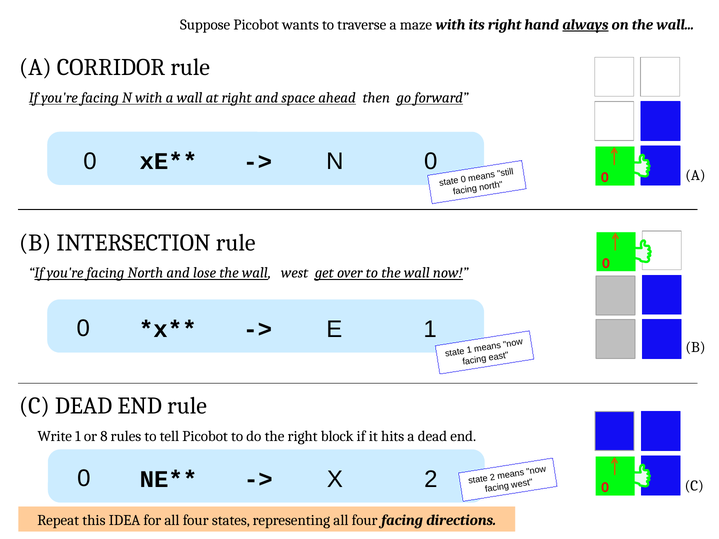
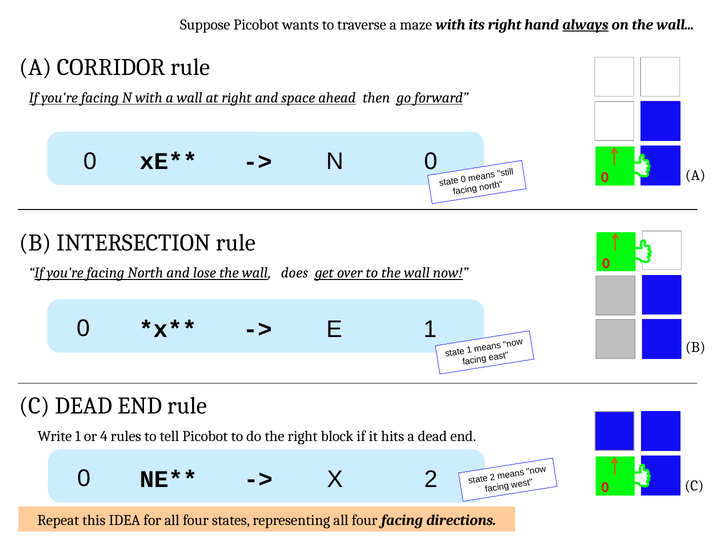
wall west: west -> does (295, 273)
8: 8 -> 4 (104, 437)
